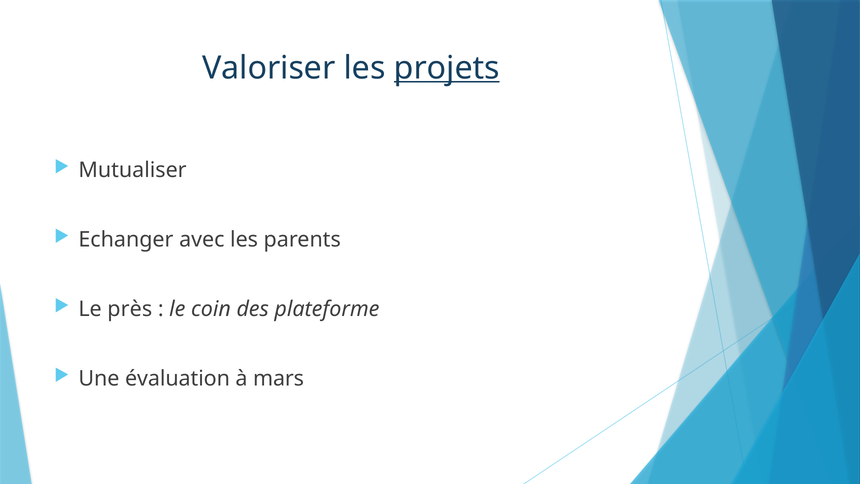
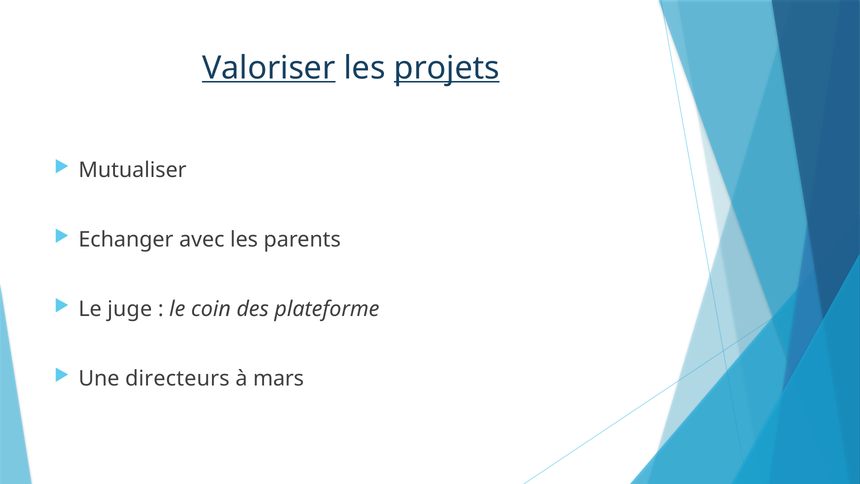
Valoriser underline: none -> present (269, 68)
près: près -> juge (130, 309)
évaluation: évaluation -> directeurs (177, 379)
